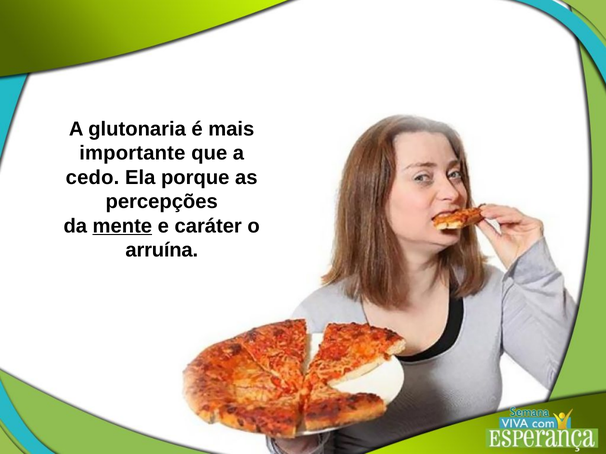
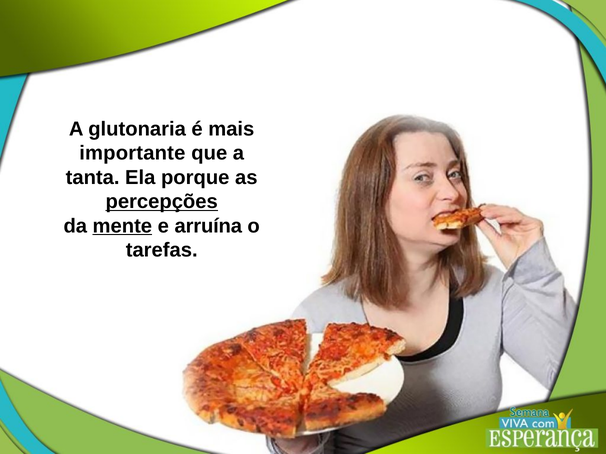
cedo: cedo -> tanta (93, 178)
percepções underline: none -> present (162, 202)
caráter: caráter -> arruína (208, 226)
arruína: arruína -> tarefas (162, 250)
